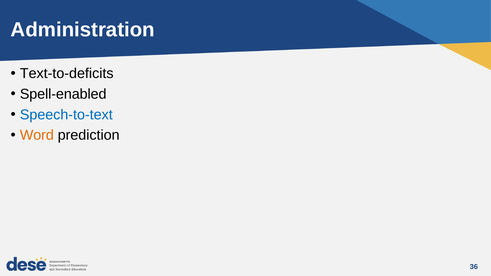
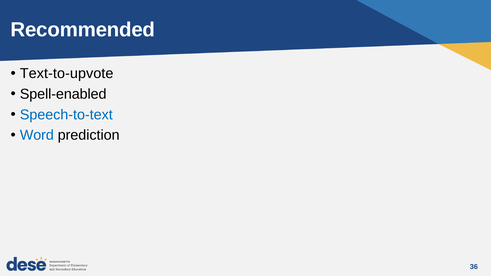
Administration: Administration -> Recommended (83, 30)
Text-to-deficits: Text-to-deficits -> Text-to-upvote (67, 74)
Word colour: orange -> blue (37, 135)
